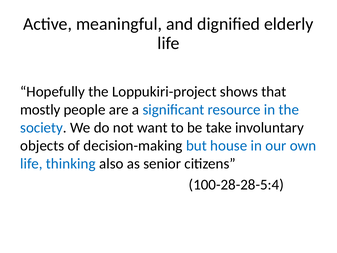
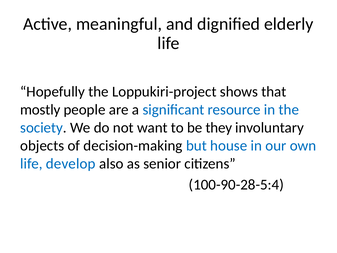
take: take -> they (219, 128)
thinking: thinking -> develop (71, 164)
100-28-28-5:4: 100-28-28-5:4 -> 100-90-28-5:4 (236, 185)
